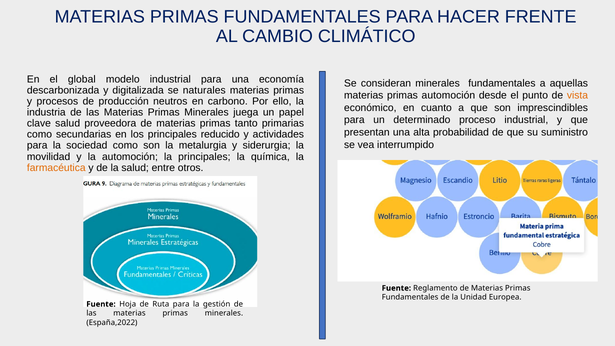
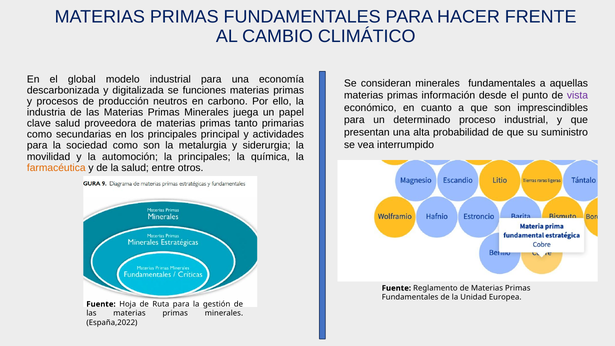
naturales: naturales -> funciones (204, 90)
primas automoción: automoción -> información (448, 95)
vista colour: orange -> purple (577, 95)
reducido: reducido -> principal (220, 135)
